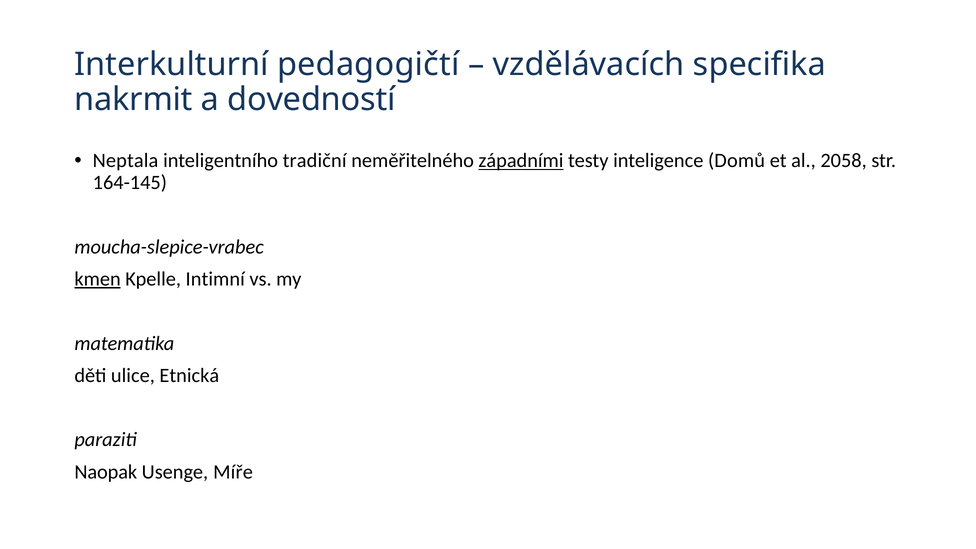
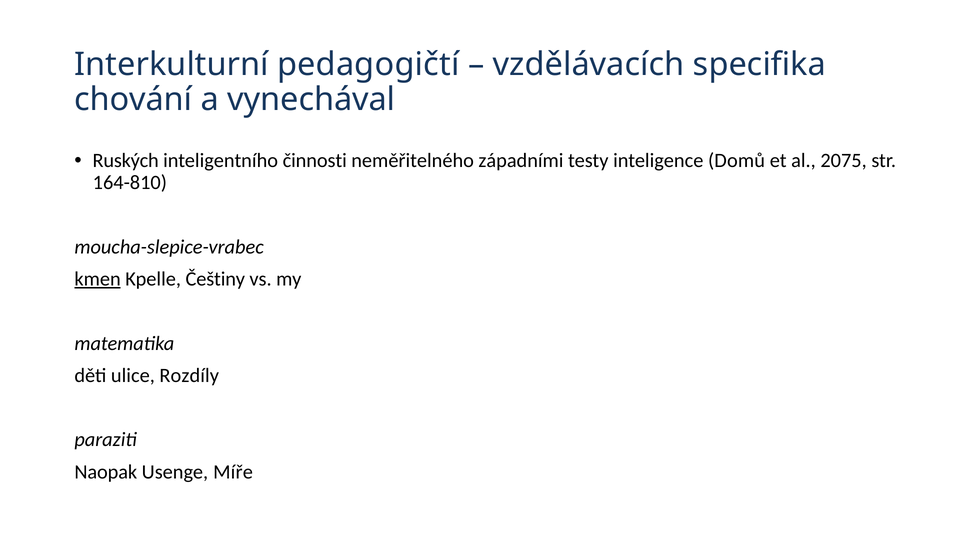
nakrmit: nakrmit -> chování (133, 100)
dovedností: dovedností -> vynechával (311, 100)
Neptala: Neptala -> Ruských (126, 161)
tradiční: tradiční -> činnosti (315, 161)
západními underline: present -> none (521, 161)
2058: 2058 -> 2075 (844, 161)
164-145: 164-145 -> 164-810 (130, 183)
Intimní: Intimní -> Češtiny (215, 279)
Etnická: Etnická -> Rozdíly (189, 375)
